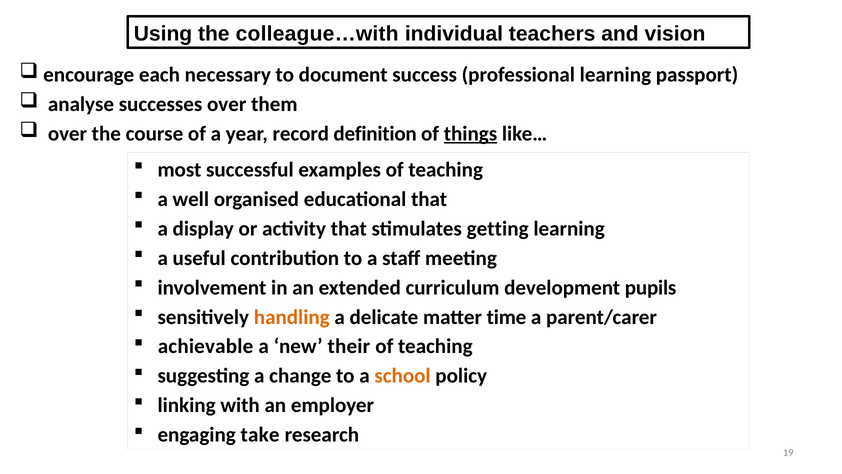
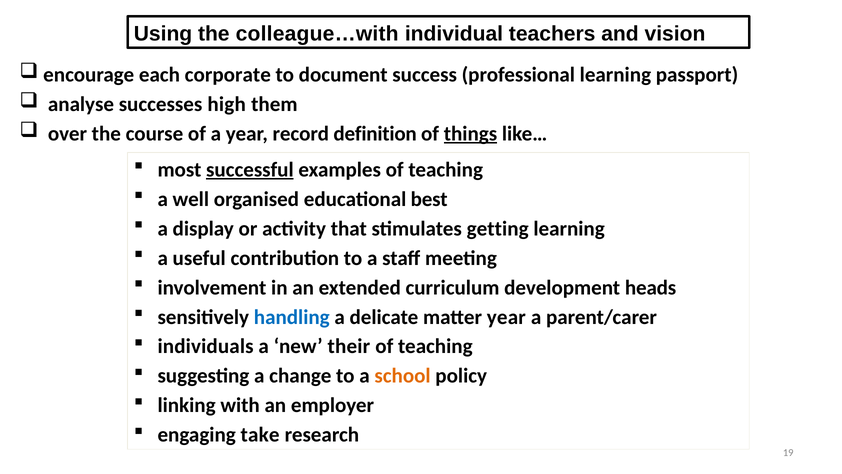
necessary: necessary -> corporate (228, 75)
successes over: over -> high (227, 104)
successful underline: none -> present (250, 169)
educational that: that -> best (429, 199)
pupils: pupils -> heads (651, 287)
handling colour: orange -> blue (292, 317)
matter time: time -> year (506, 317)
achievable: achievable -> individuals (206, 346)
